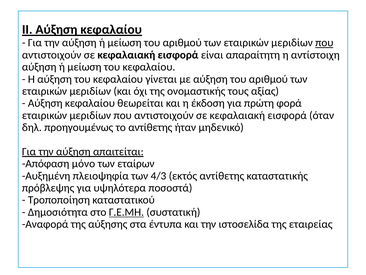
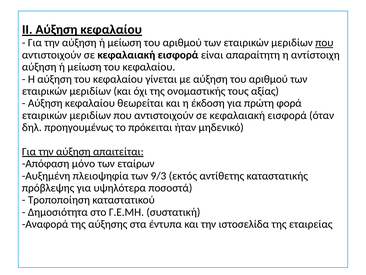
το αντίθετης: αντίθετης -> πρόκειται (150, 127)
4/3: 4/3 -> 9/3 (158, 176)
Γ.Ε.ΜΗ underline: present -> none (126, 212)
